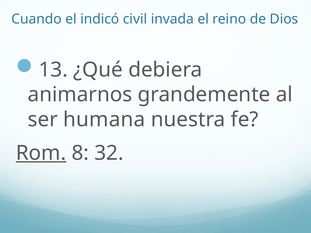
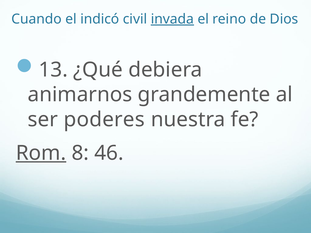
invada underline: none -> present (172, 19)
humana: humana -> poderes (104, 120)
32: 32 -> 46 (109, 153)
